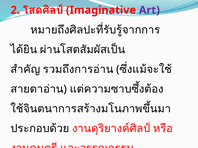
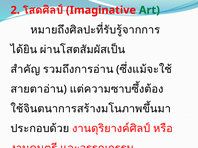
Art colour: purple -> green (149, 10)
